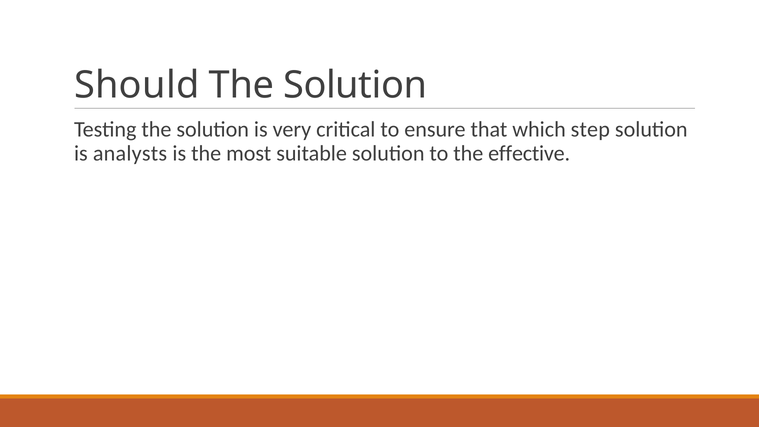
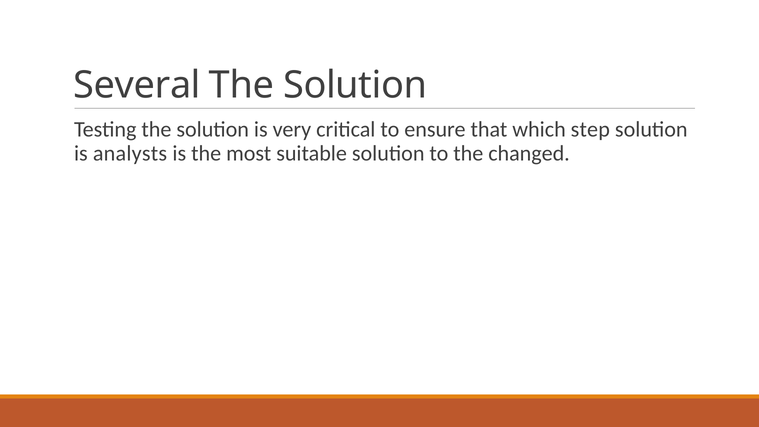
Should: Should -> Several (137, 85)
effective: effective -> changed (529, 153)
